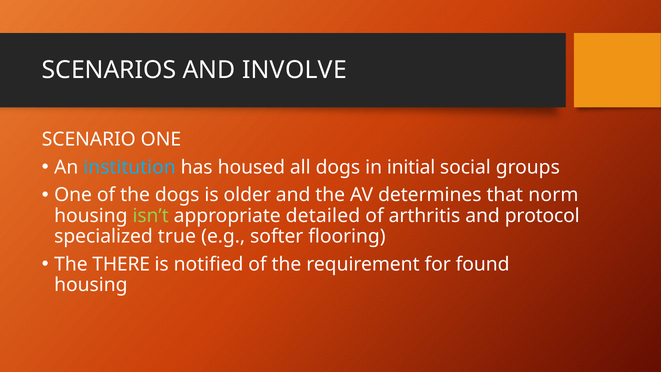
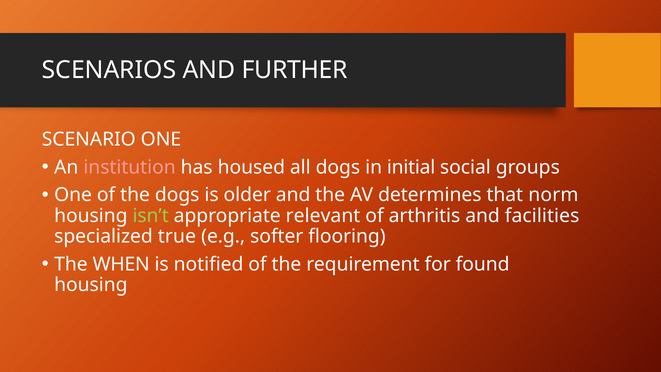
INVOLVE: INVOLVE -> FURTHER (295, 70)
institution colour: light blue -> pink (130, 167)
detailed: detailed -> relevant (323, 216)
protocol: protocol -> facilities (542, 216)
THERE: THERE -> WHEN (121, 264)
